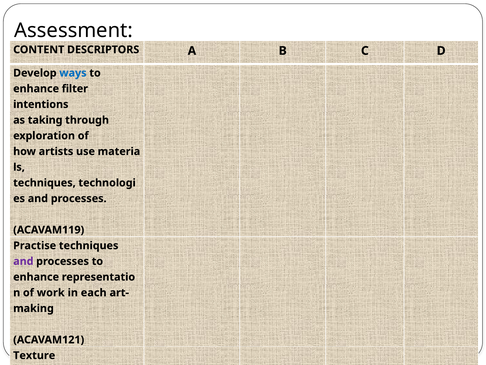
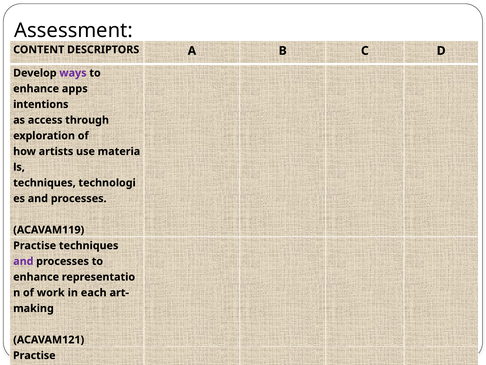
ways colour: blue -> purple (73, 73)
filter: filter -> apps (75, 89)
taking: taking -> access (45, 120)
Texture: Texture -> Practise (34, 355)
